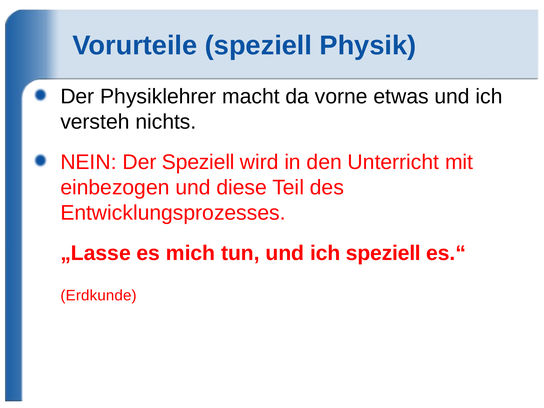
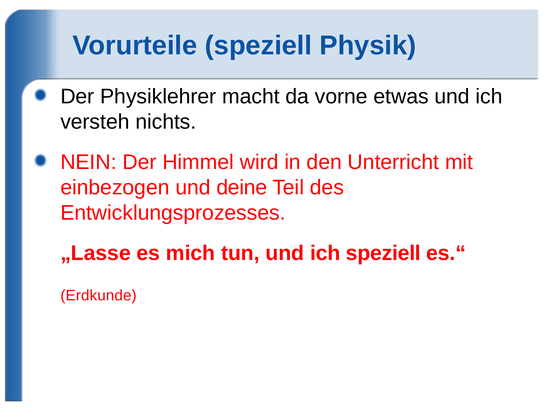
Der Speziell: Speziell -> Himmel (198, 162)
diese: diese -> deine (242, 188)
